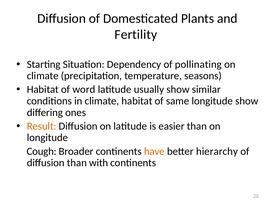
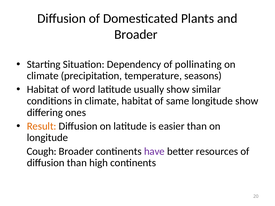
Fertility: Fertility -> Broader (136, 35)
have colour: orange -> purple (154, 152)
hierarchy: hierarchy -> resources (217, 152)
with: with -> high (99, 163)
